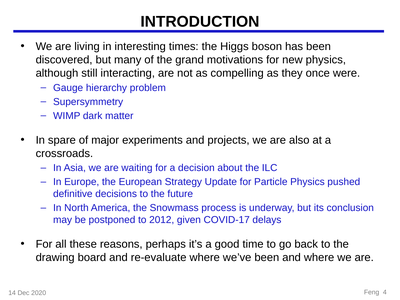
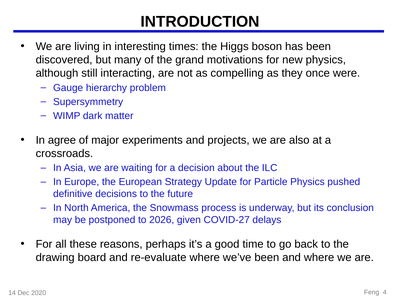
spare: spare -> agree (62, 140)
2012: 2012 -> 2026 (162, 220)
COVID-17: COVID-17 -> COVID-27 (227, 220)
